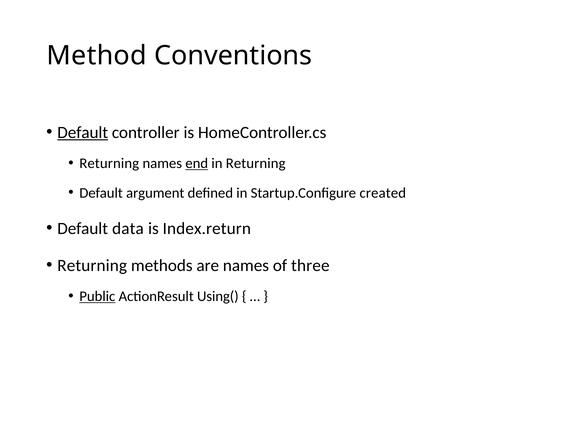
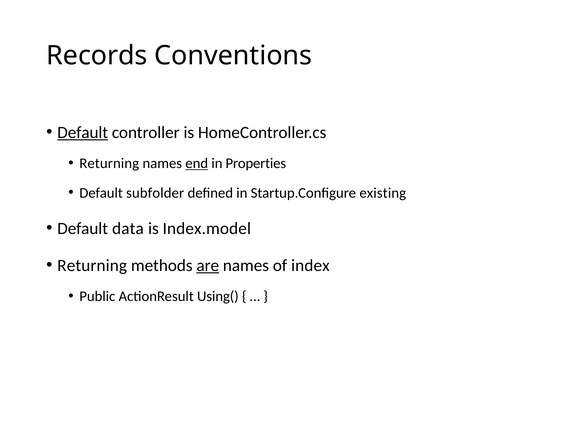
Method: Method -> Records (97, 56)
in Returning: Returning -> Properties (256, 163)
argument: argument -> subfolder (155, 193)
created: created -> existing (383, 193)
Index.return: Index.return -> Index.model (207, 229)
are underline: none -> present (208, 266)
three: three -> index (310, 266)
Public underline: present -> none (97, 296)
